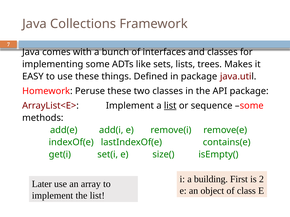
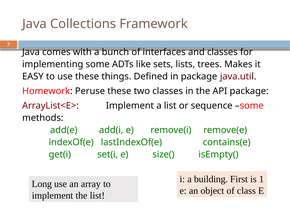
list underline: present -> none (170, 106)
2: 2 -> 1 (261, 179)
Later: Later -> Long (42, 184)
